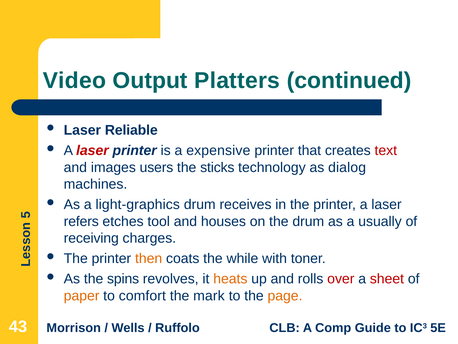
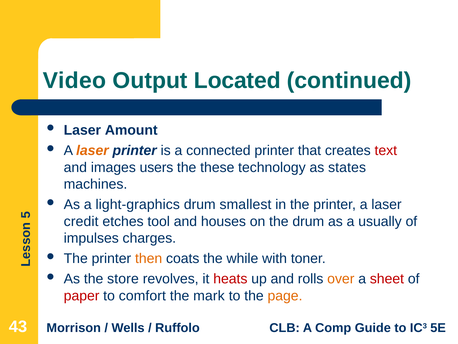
Platters: Platters -> Located (237, 81)
Reliable: Reliable -> Amount (131, 130)
laser colour: red -> orange (92, 150)
expensive: expensive -> connected (218, 150)
sticks: sticks -> these (217, 167)
dialog: dialog -> states (347, 167)
receives: receives -> smallest (245, 204)
refers: refers -> credit (81, 221)
receiving: receiving -> impulses (91, 238)
spins: spins -> store (123, 279)
heats colour: orange -> red (230, 279)
over colour: red -> orange (341, 279)
paper colour: orange -> red (82, 295)
